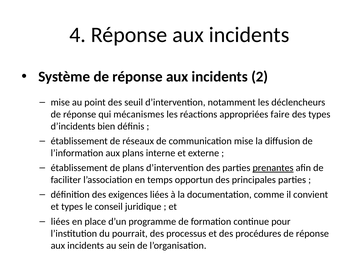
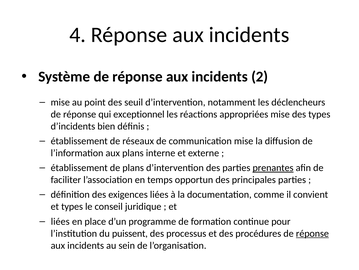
mécanismes: mécanismes -> exceptionnel (139, 114)
appropriées faire: faire -> mise (280, 114)
pourrait: pourrait -> puissent (130, 233)
réponse underline: none -> present (312, 233)
